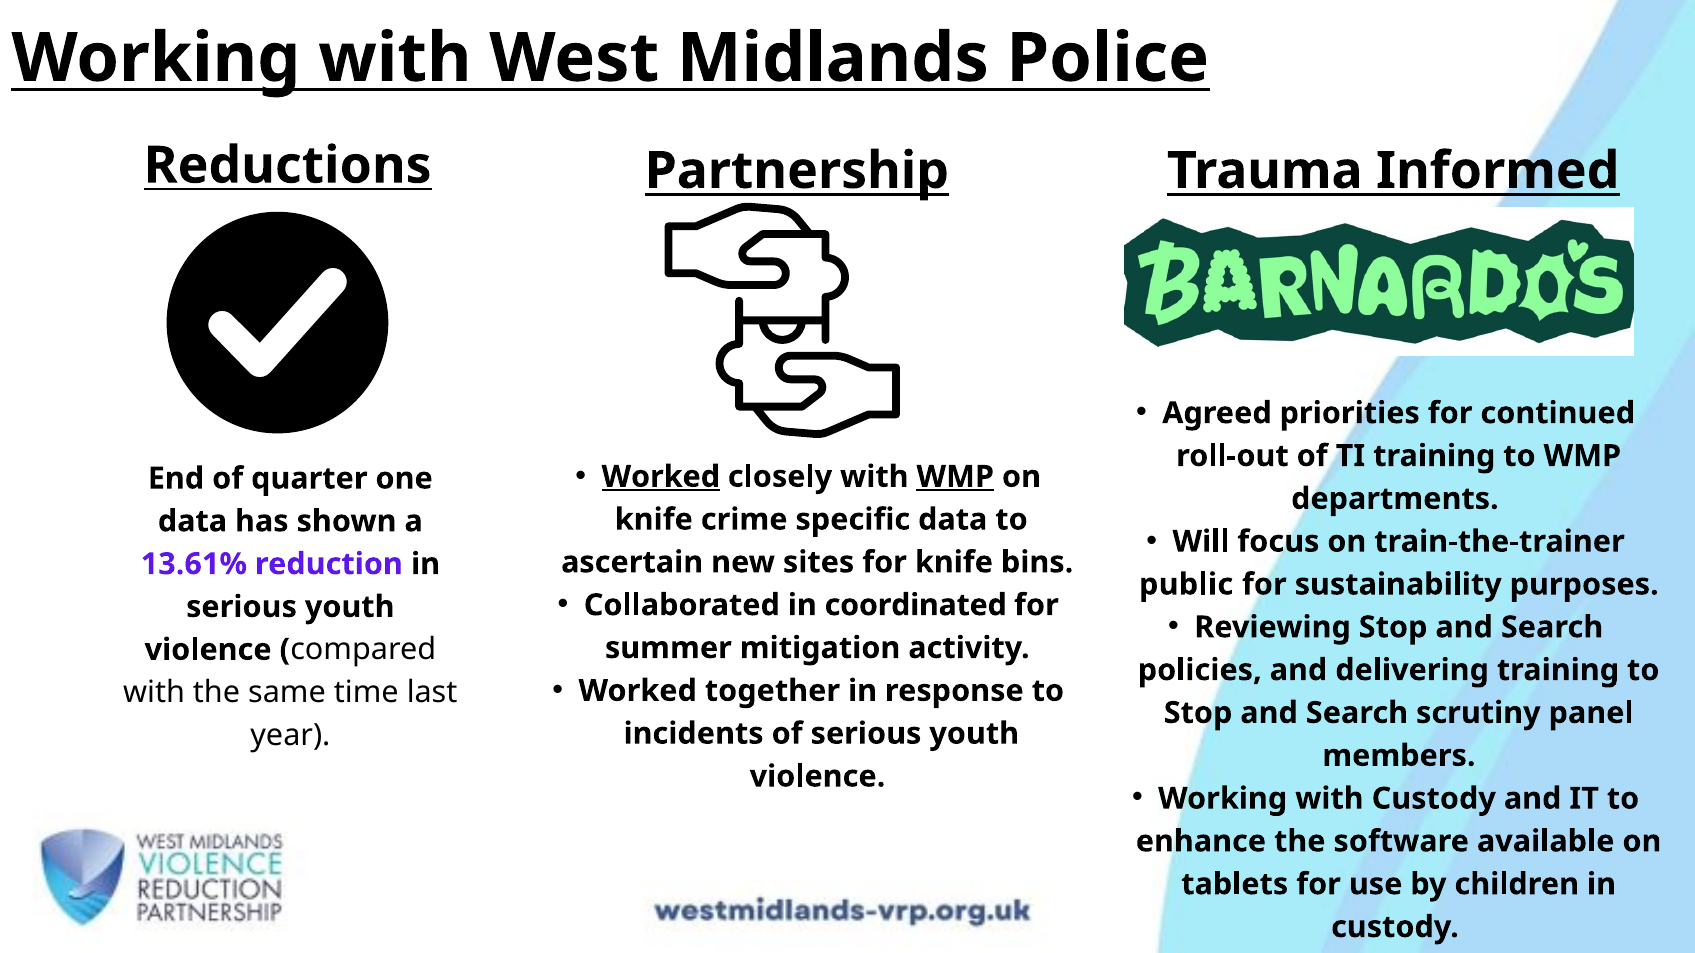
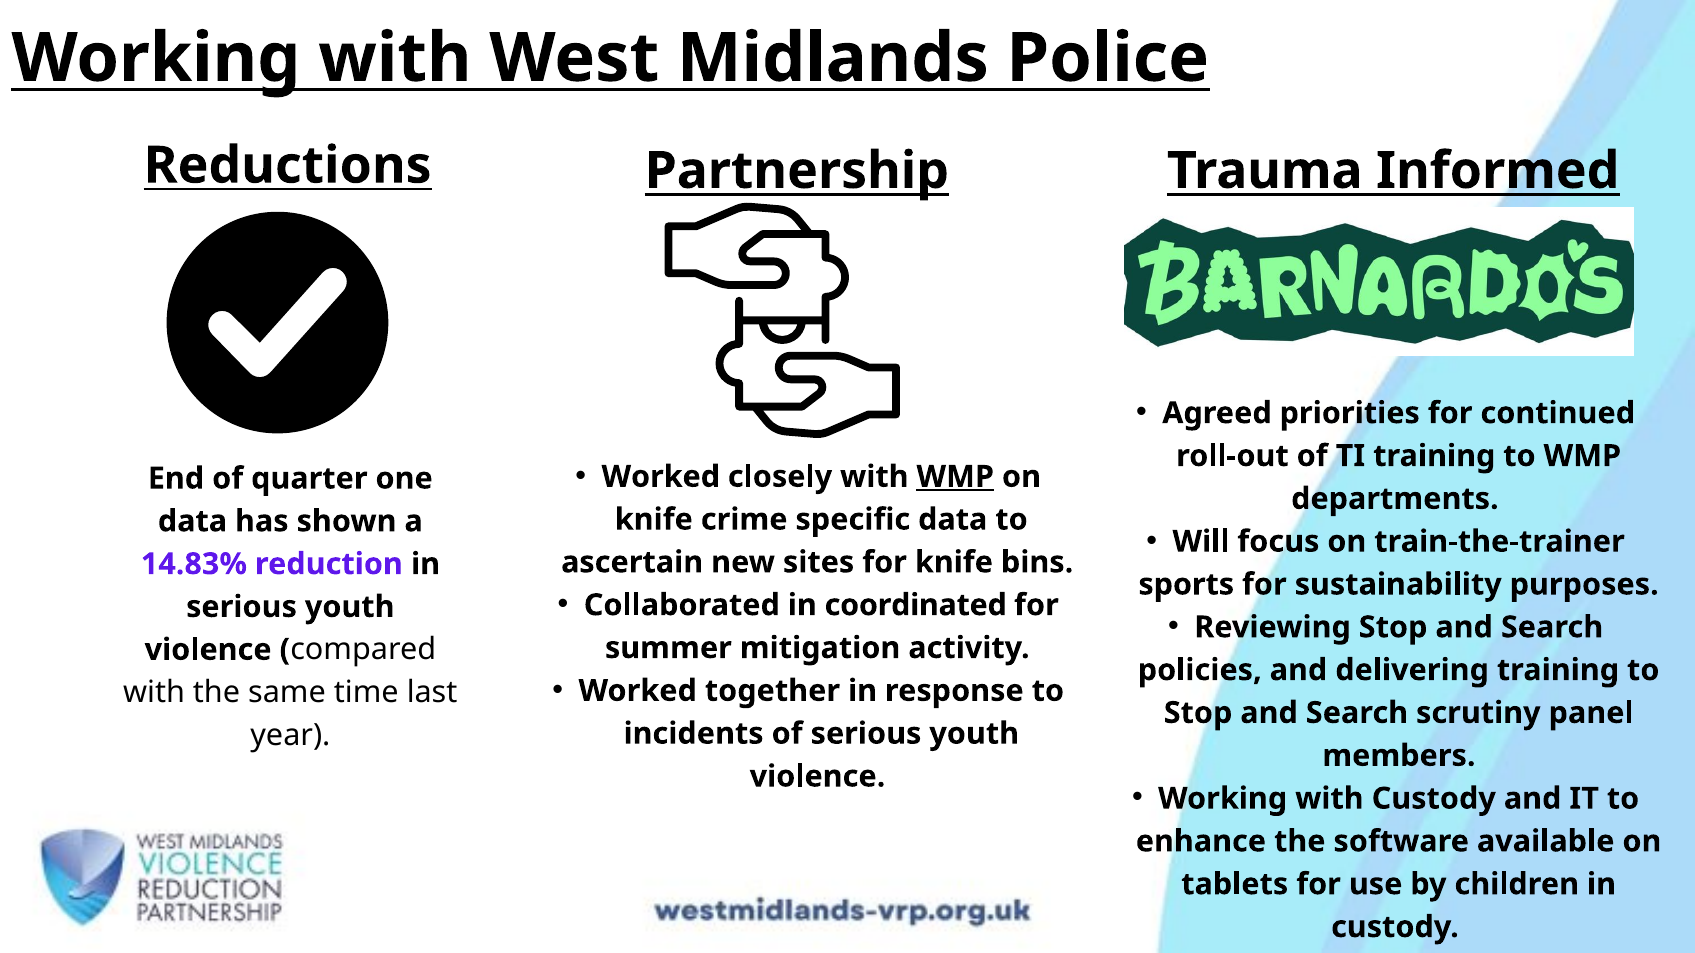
Worked underline: present -> none (661, 477)
13.61%: 13.61% -> 14.83% (194, 564)
public: public -> sports (1186, 585)
